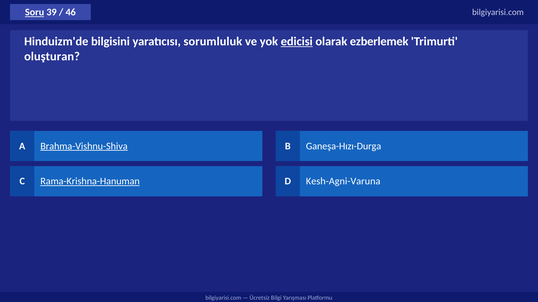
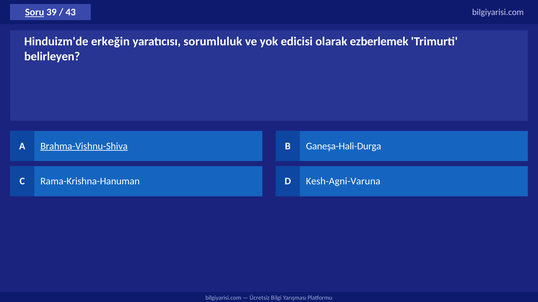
46: 46 -> 43 (71, 12)
bilgisini: bilgisini -> erkeğin (110, 41)
edicisi underline: present -> none (297, 41)
oluşturan: oluşturan -> belirleyen (52, 56)
Ganeşa-Hızı-Durga: Ganeşa-Hızı-Durga -> Ganeşa-Hali-Durga (344, 146)
Rama-Krishna-Hanuman underline: present -> none (90, 182)
